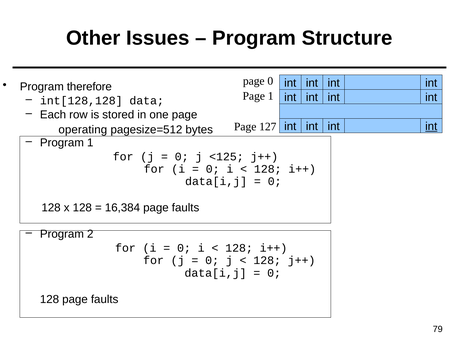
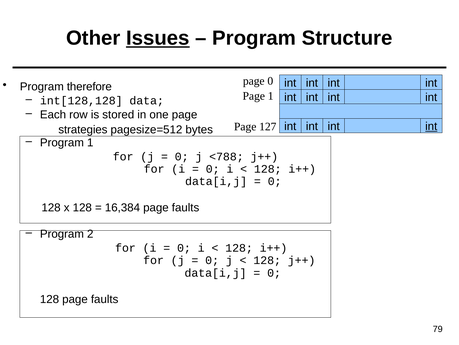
Issues underline: none -> present (158, 38)
operating: operating -> strategies (83, 129)
<125: <125 -> <788 (226, 156)
